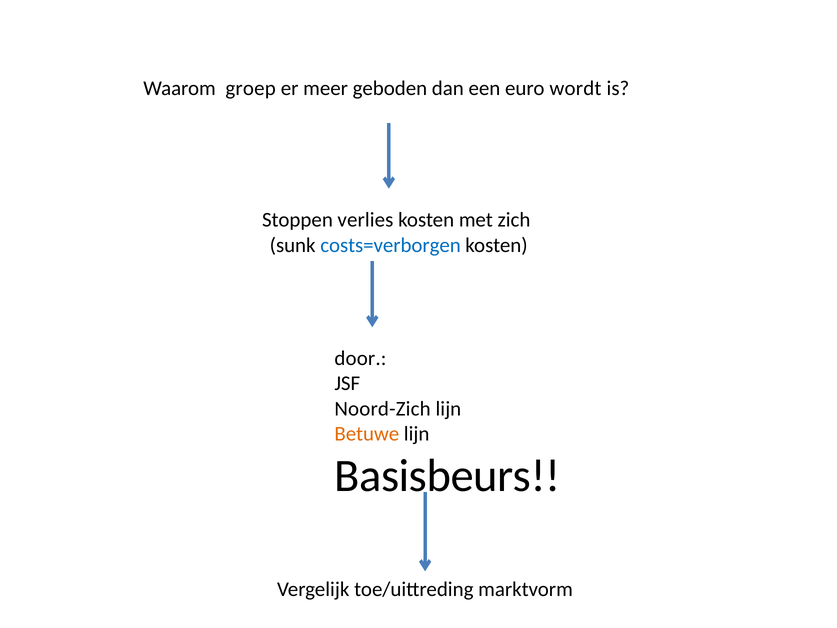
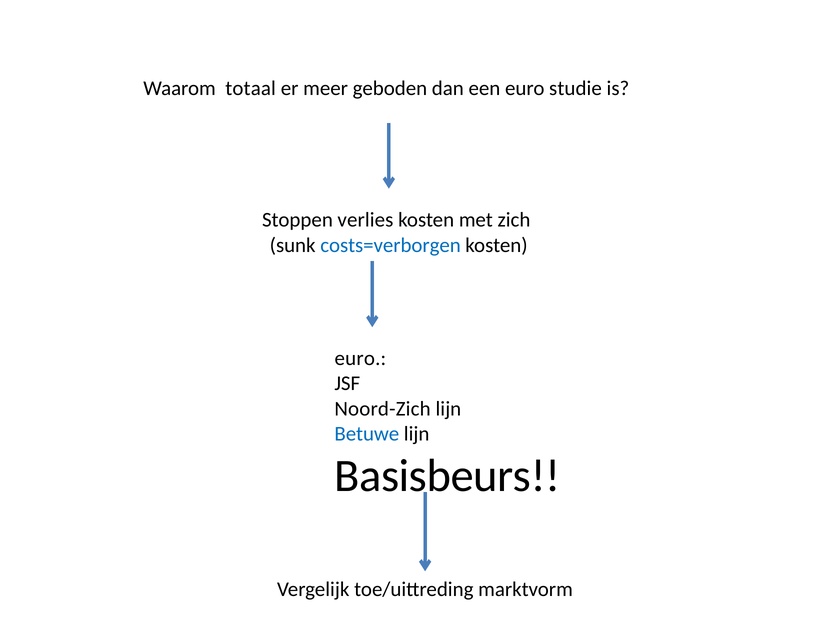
groep: groep -> totaal (251, 88)
wordt: wordt -> studie (575, 88)
door: door -> euro (360, 358)
Betuwe colour: orange -> blue (367, 434)
